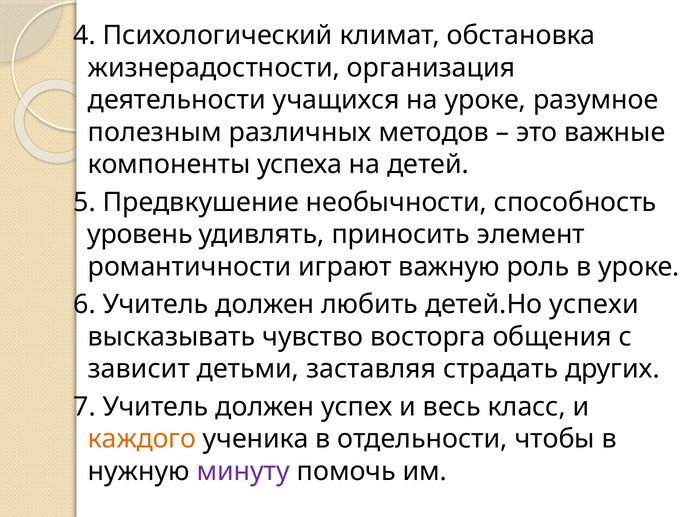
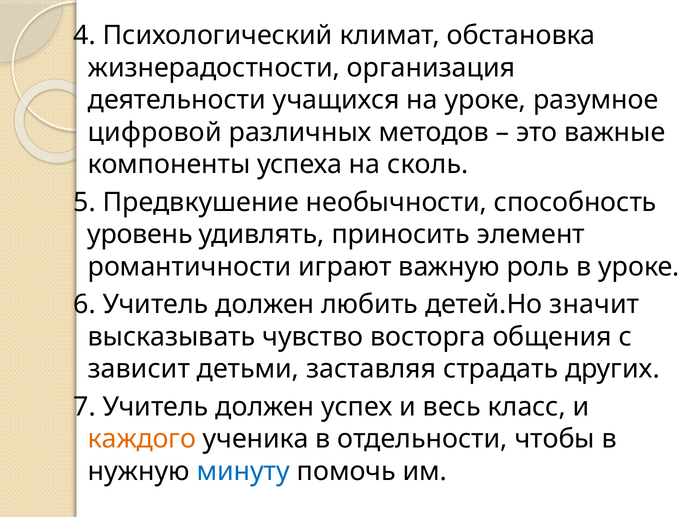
полезным: полезным -> цифровой (155, 132)
детей: детей -> сколь (428, 165)
успехи: успехи -> значит (594, 305)
минуту colour: purple -> blue (243, 472)
